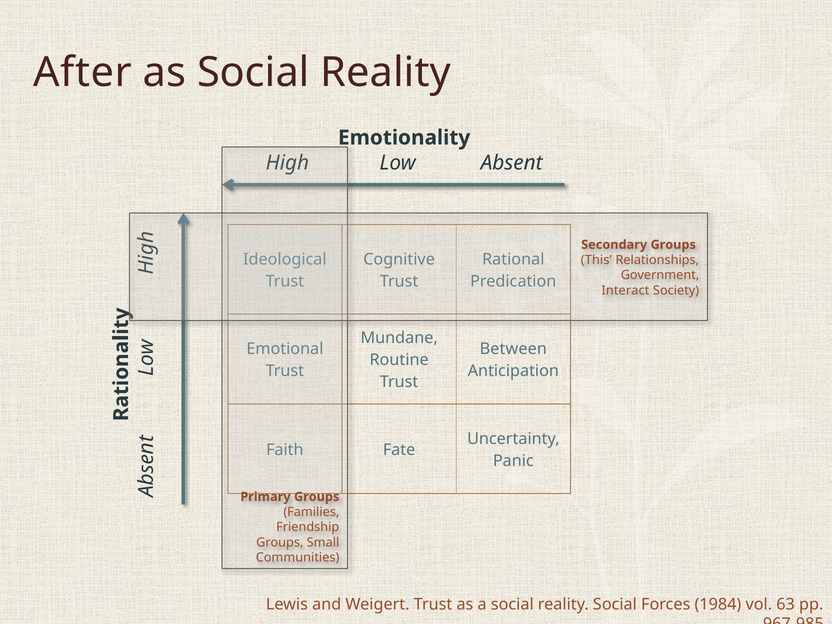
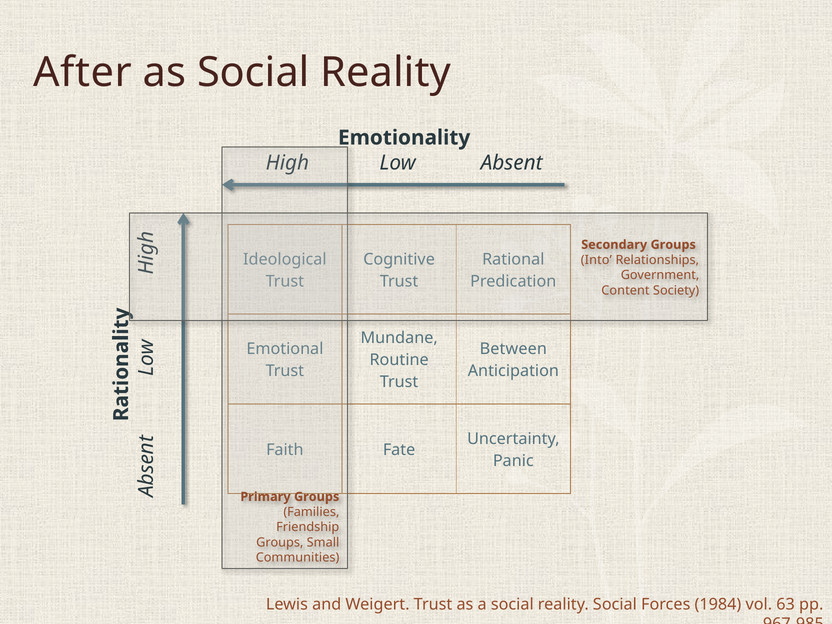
This: This -> Into (596, 260)
Interact: Interact -> Content (625, 290)
